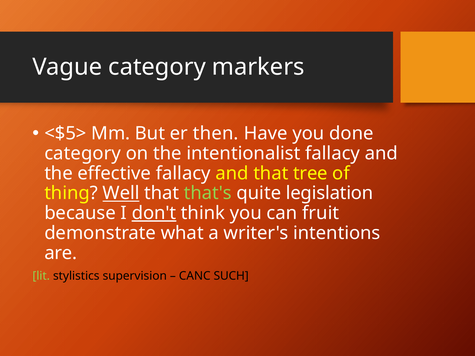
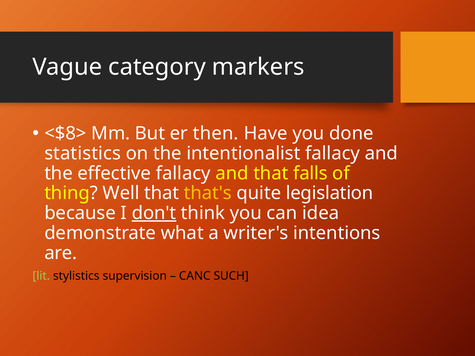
<$5>: <$5> -> <$8> (65, 134)
category: category -> statistics (83, 154)
tree: tree -> falls (310, 173)
Well underline: present -> none (121, 193)
that's colour: light green -> yellow (208, 193)
fruit: fruit -> idea (321, 213)
